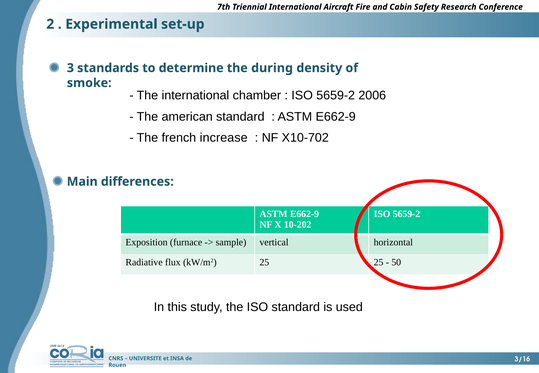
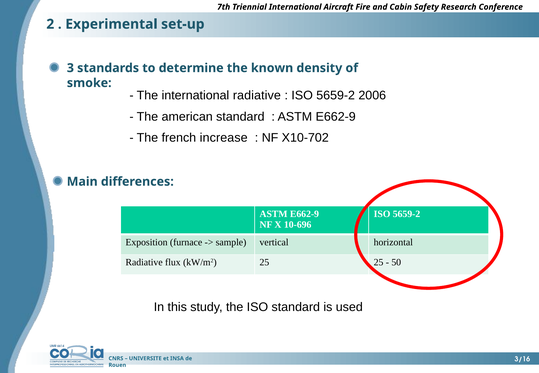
during: during -> known (272, 68)
international chamber: chamber -> radiative (257, 95)
10-202: 10-202 -> 10-696 (298, 225)
